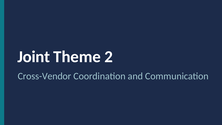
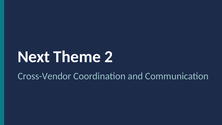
Joint: Joint -> Next (34, 57)
